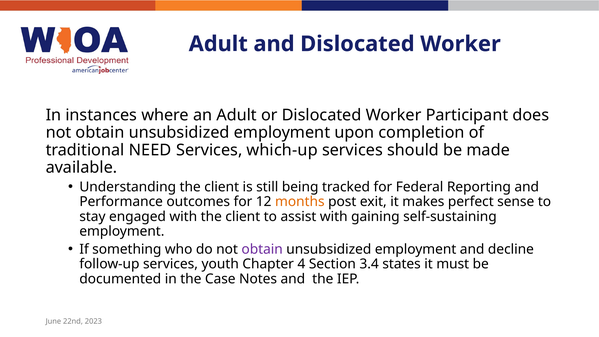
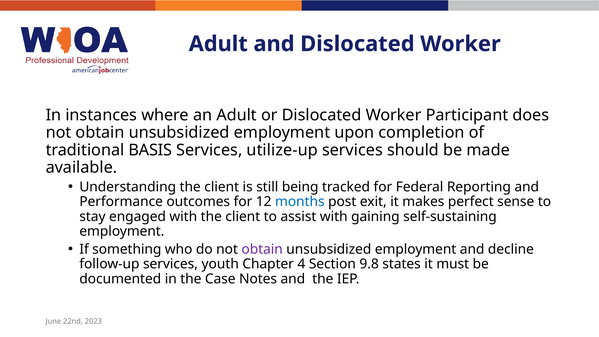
NEED: NEED -> BASIS (150, 150)
which-up: which-up -> utilize-up (282, 150)
months colour: orange -> blue (300, 202)
3.4: 3.4 -> 9.8 (369, 264)
